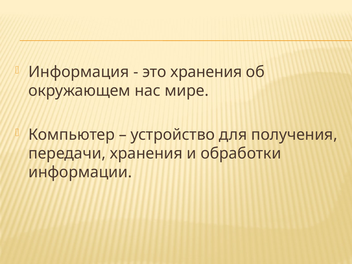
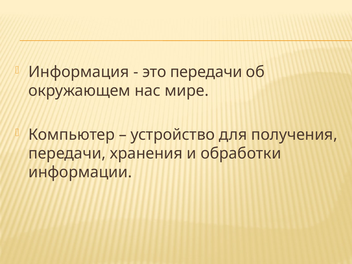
это хранения: хранения -> передачи (206, 72)
